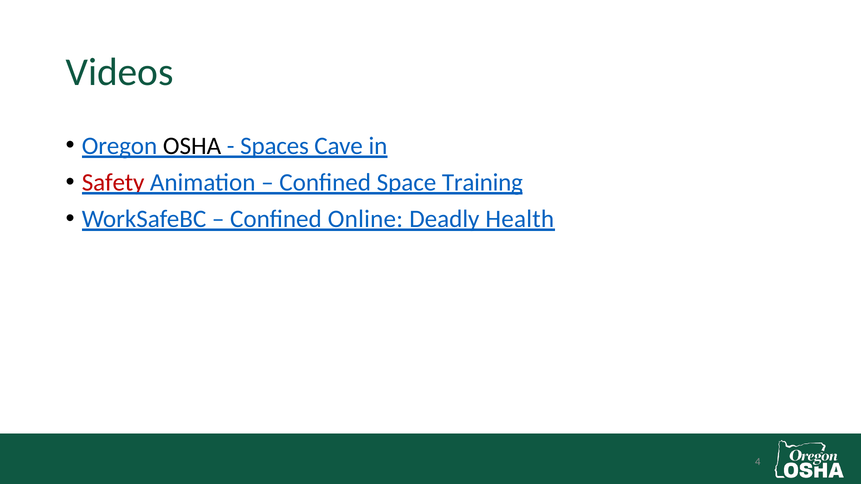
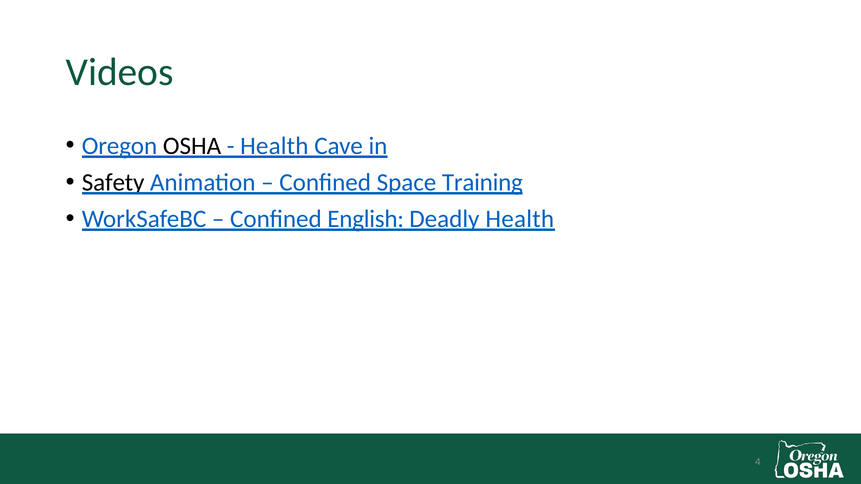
Spaces: Spaces -> Health (274, 146)
Safety colour: red -> black (113, 183)
Online: Online -> English (366, 219)
